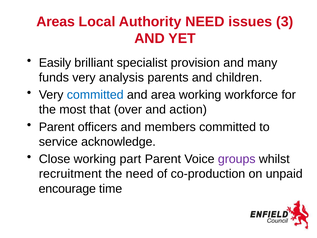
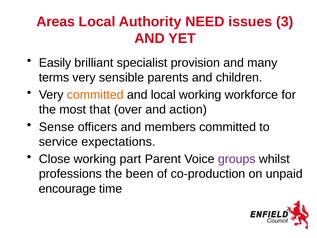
funds: funds -> terms (54, 77)
analysis: analysis -> sensible (122, 77)
committed colour: blue -> orange (95, 95)
and area: area -> local (163, 95)
Parent: Parent -> Sense (57, 127)
acknowledge: acknowledge -> expectations (118, 142)
recruitment: recruitment -> professions (70, 174)
the need: need -> been (140, 174)
